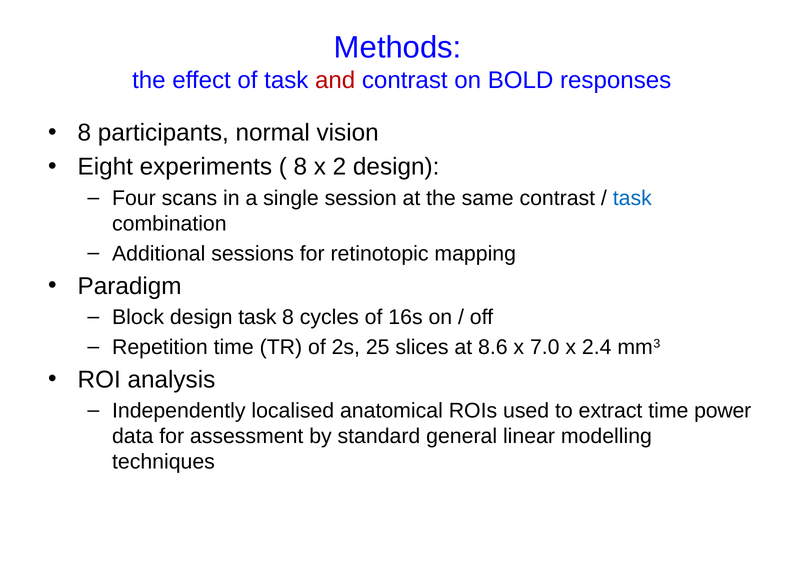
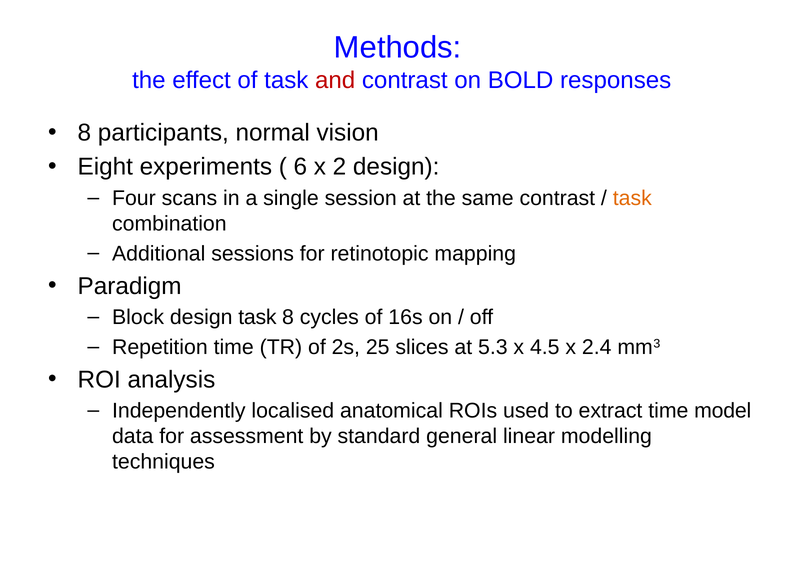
8: 8 -> 6 (300, 167)
task colour: blue -> orange (632, 198)
8.6: 8.6 -> 5.3 (493, 347)
7.0: 7.0 -> 4.5 (545, 347)
power: power -> model (723, 411)
